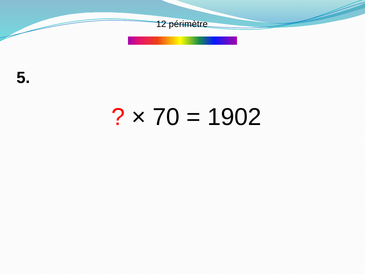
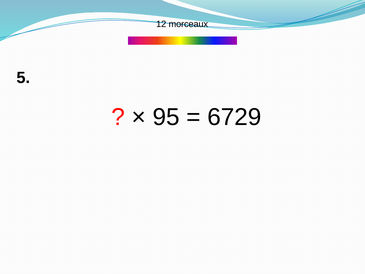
périmètre: périmètre -> morceaux (188, 24)
70: 70 -> 95 (166, 117)
1902: 1902 -> 6729 (234, 117)
